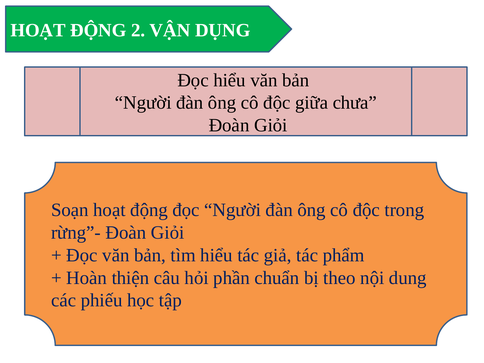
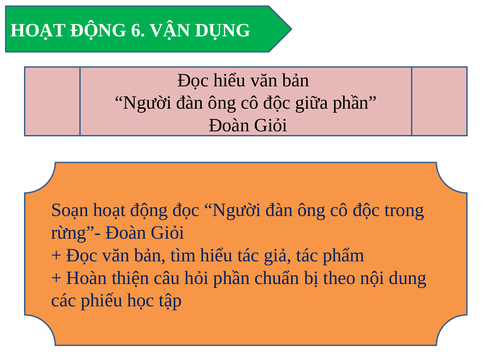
2: 2 -> 6 (138, 30)
giữa chưa: chưa -> phần (355, 103)
